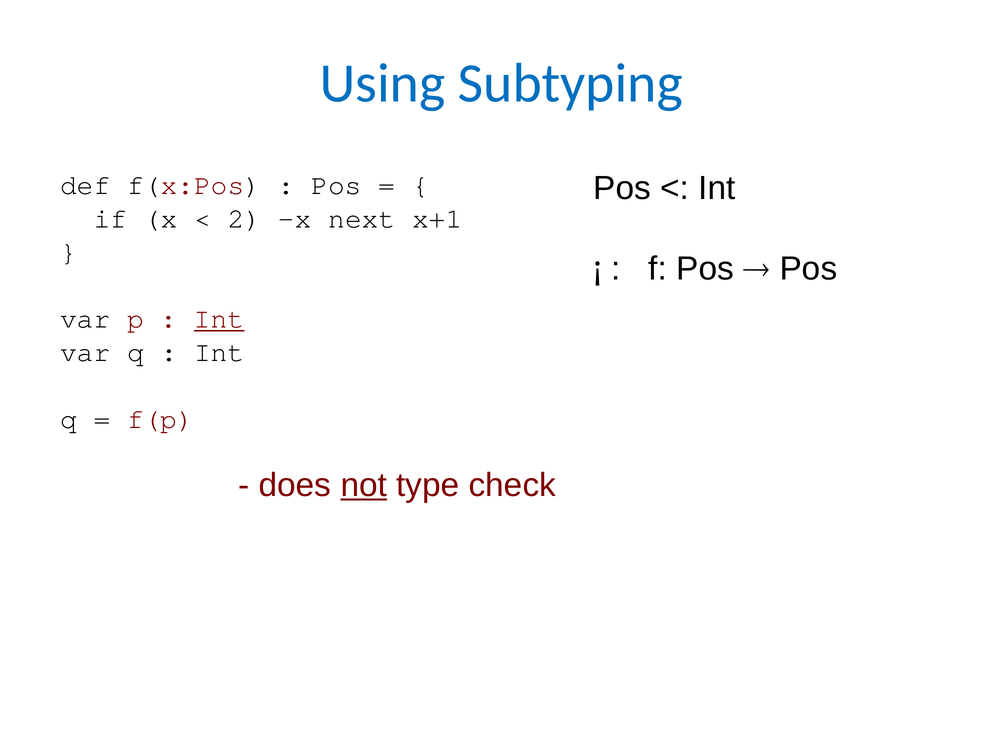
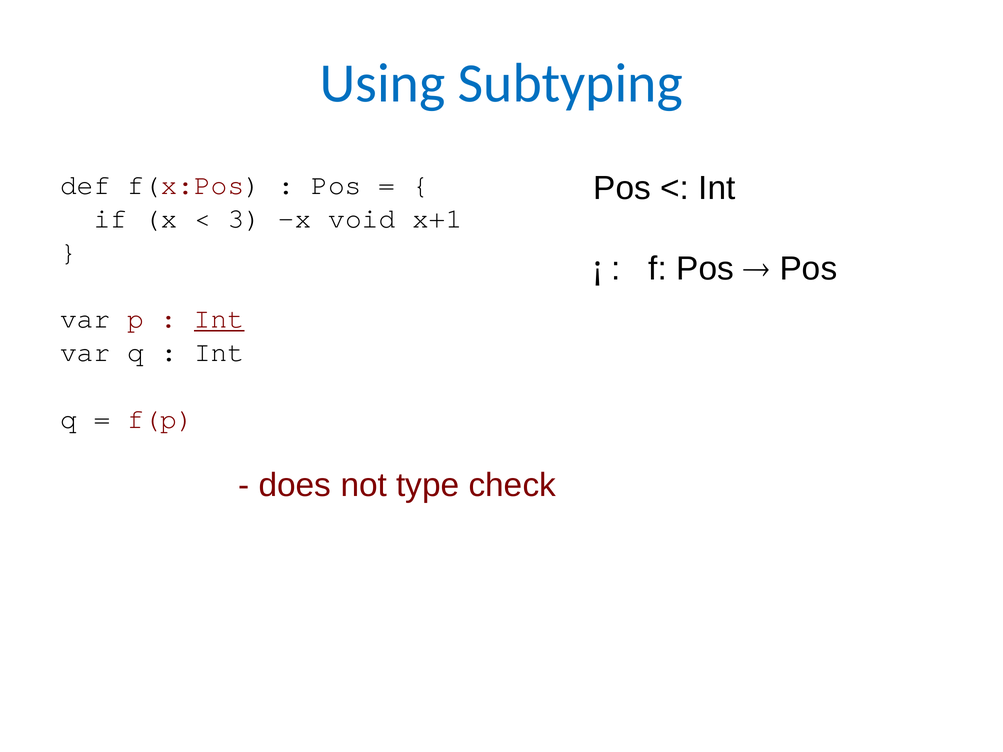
2: 2 -> 3 (245, 218)
next: next -> void (362, 218)
not underline: present -> none (364, 486)
